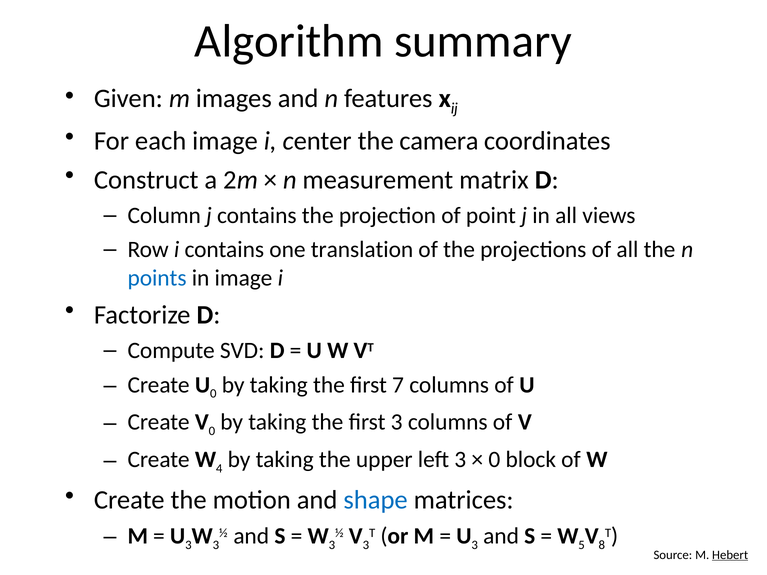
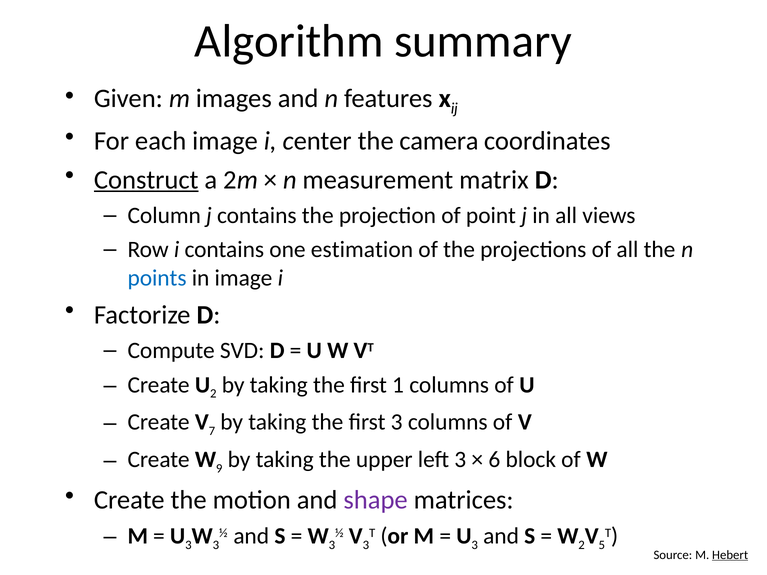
Construct underline: none -> present (146, 180)
translation: translation -> estimation (362, 250)
U 0: 0 -> 2 (213, 394)
7: 7 -> 1 (398, 385)
V 0: 0 -> 7 (212, 431)
4: 4 -> 9 (219, 469)
0: 0 -> 6 (494, 460)
shape colour: blue -> purple (376, 500)
W 5: 5 -> 2 (582, 545)
8: 8 -> 5 (602, 545)
